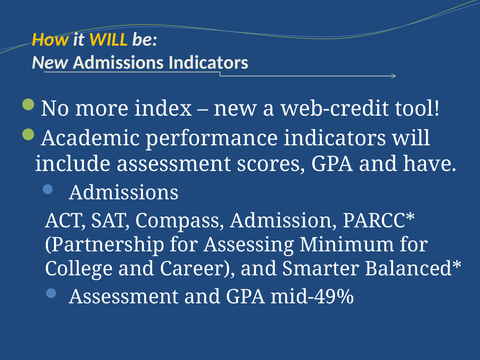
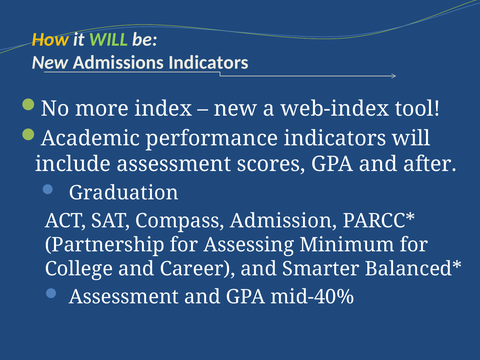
WILL colour: yellow -> light green (108, 39)
web-credit: web-credit -> web-index (335, 109)
have: have -> after (430, 164)
Admissions: Admissions -> Graduation (124, 193)
mid-49%: mid-49% -> mid-40% (312, 297)
